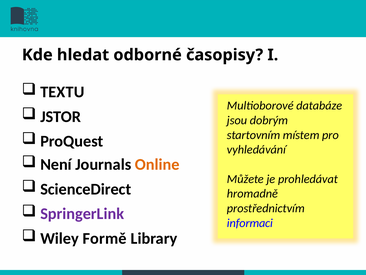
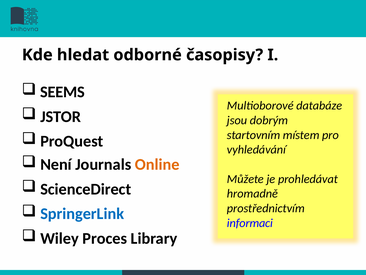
TEXTU: TEXTU -> SEEMS (62, 92)
SpringerLink colour: purple -> blue (82, 213)
Formě: Formě -> Proces (105, 238)
